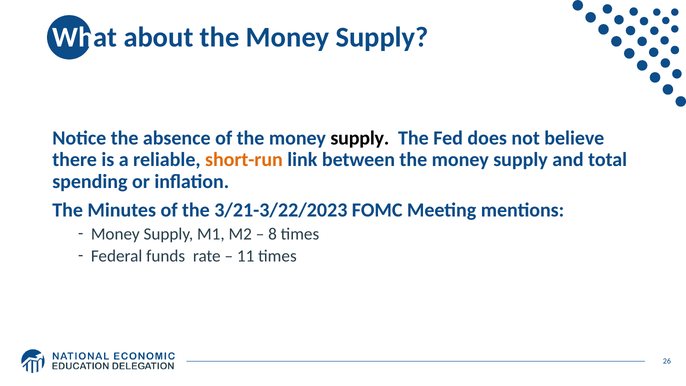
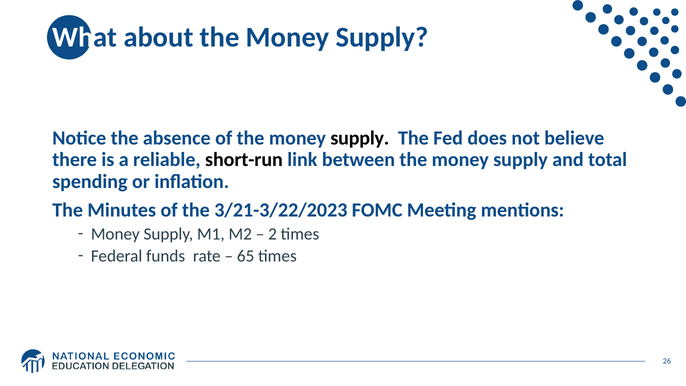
short-run colour: orange -> black (244, 160)
8: 8 -> 2 (273, 234)
11: 11 -> 65 (246, 256)
